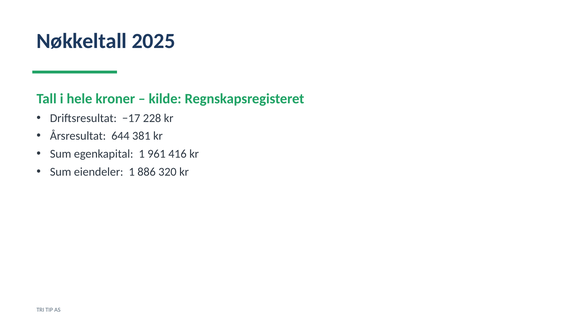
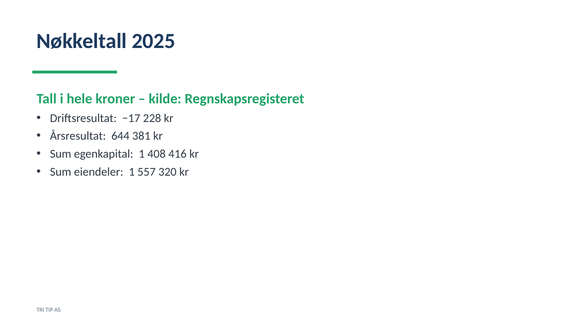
961: 961 -> 408 (157, 154)
886: 886 -> 557 (147, 172)
